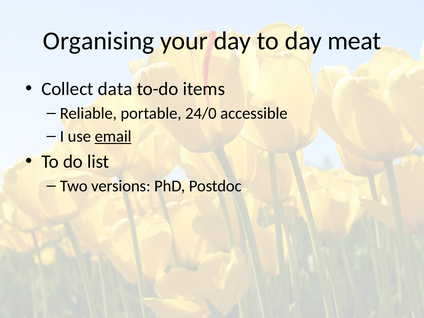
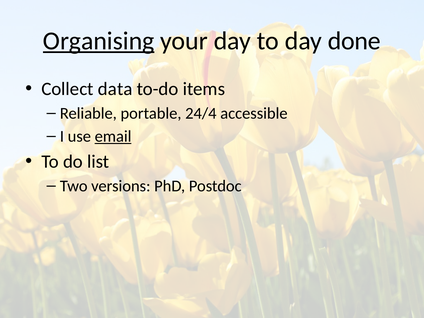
Organising underline: none -> present (99, 41)
meat: meat -> done (354, 41)
24/0: 24/0 -> 24/4 (201, 113)
